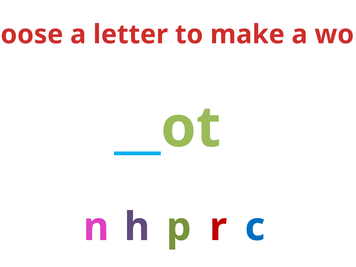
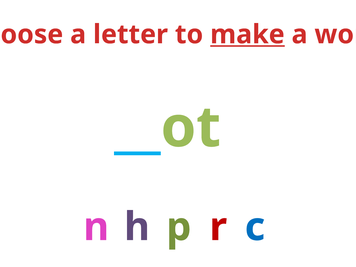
make underline: none -> present (247, 34)
